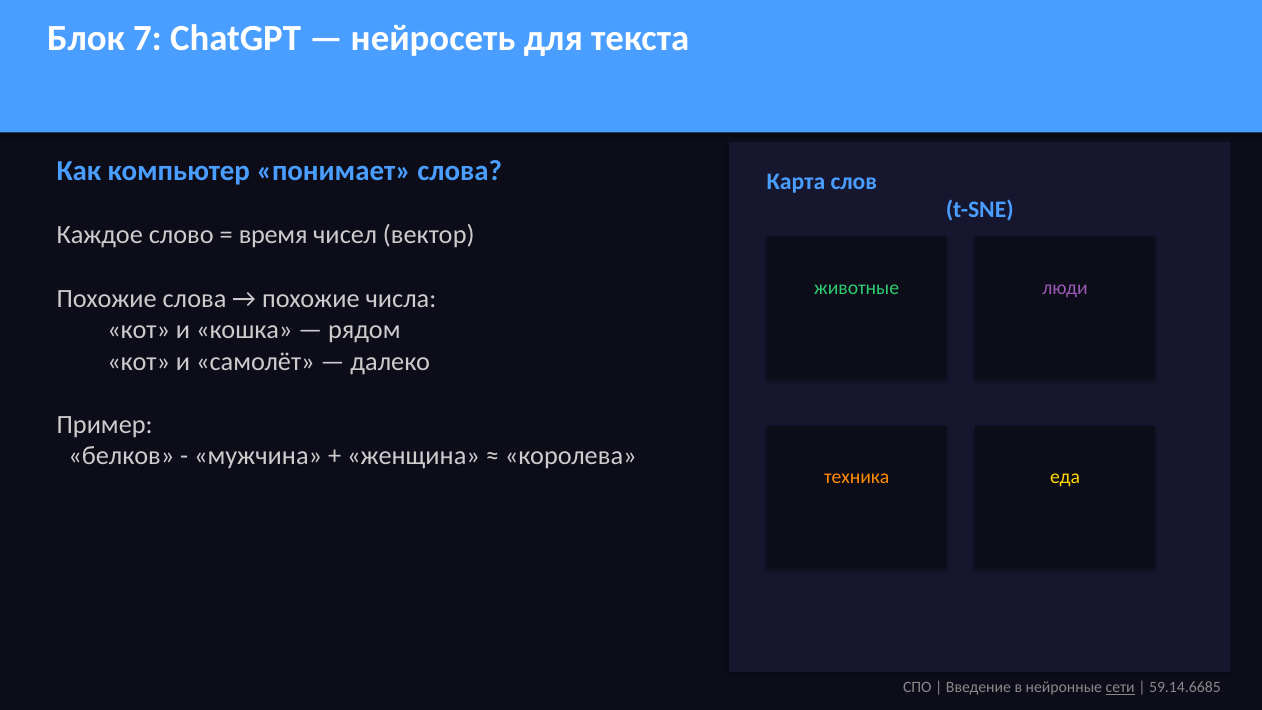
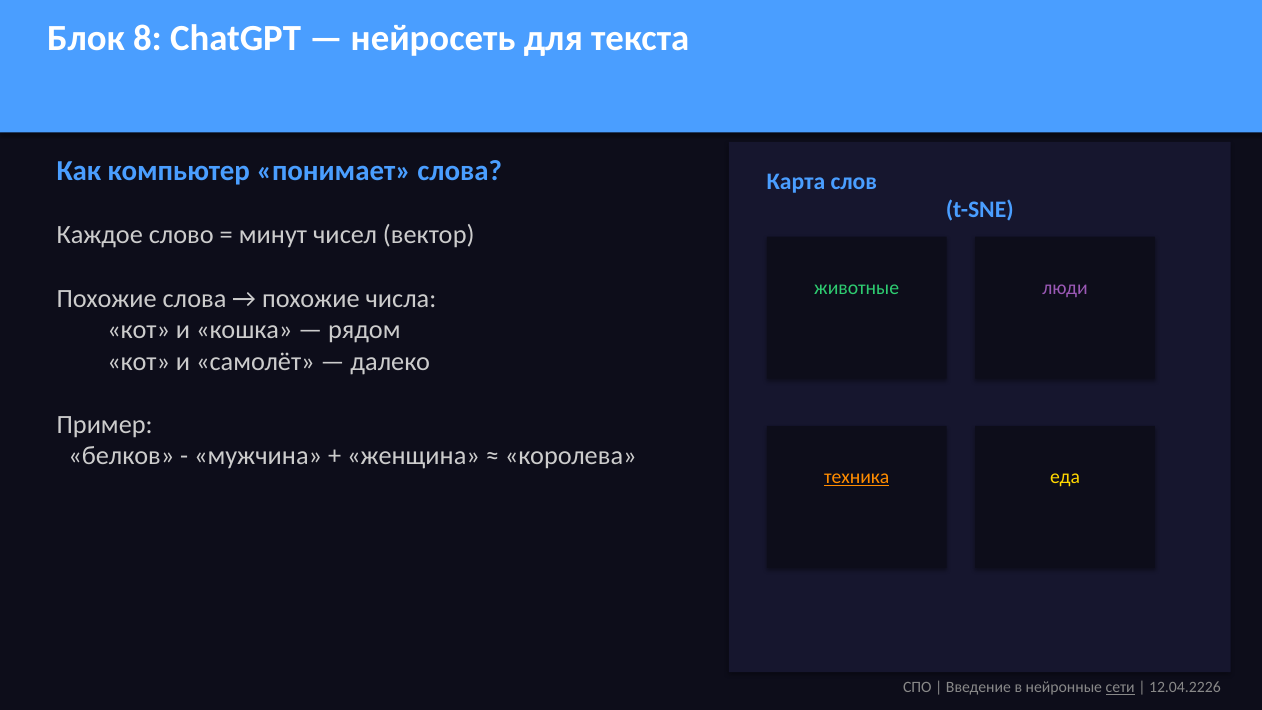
7: 7 -> 8 (147, 39)
время: время -> минут (273, 235)
техника underline: none -> present (857, 477)
59.14.6685: 59.14.6685 -> 12.04.2226 (1185, 687)
